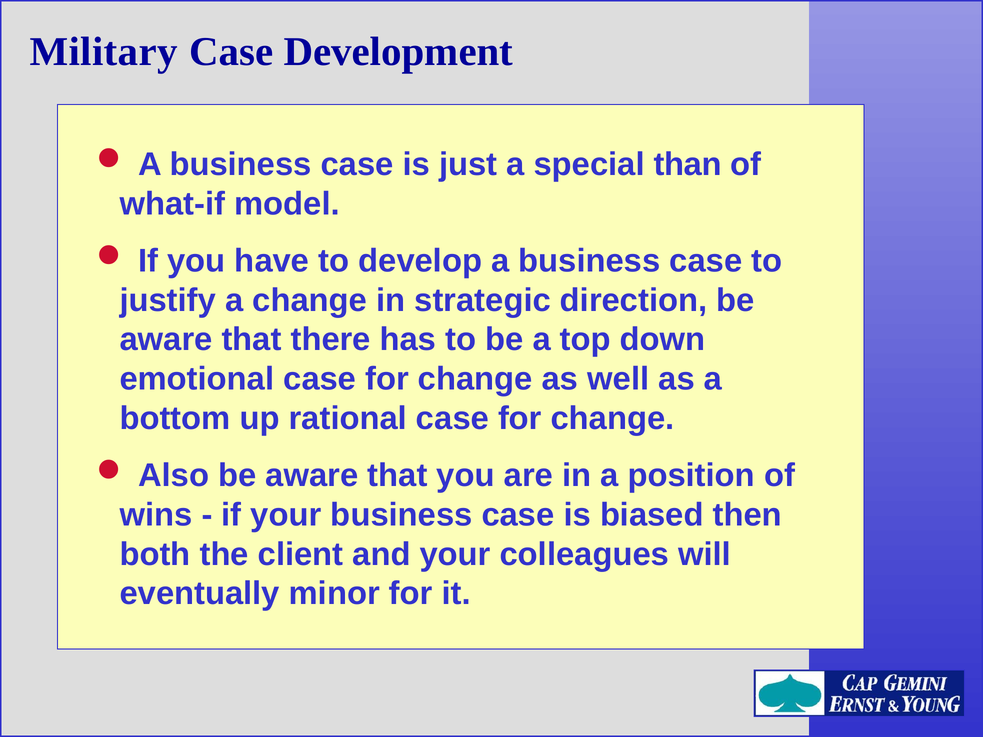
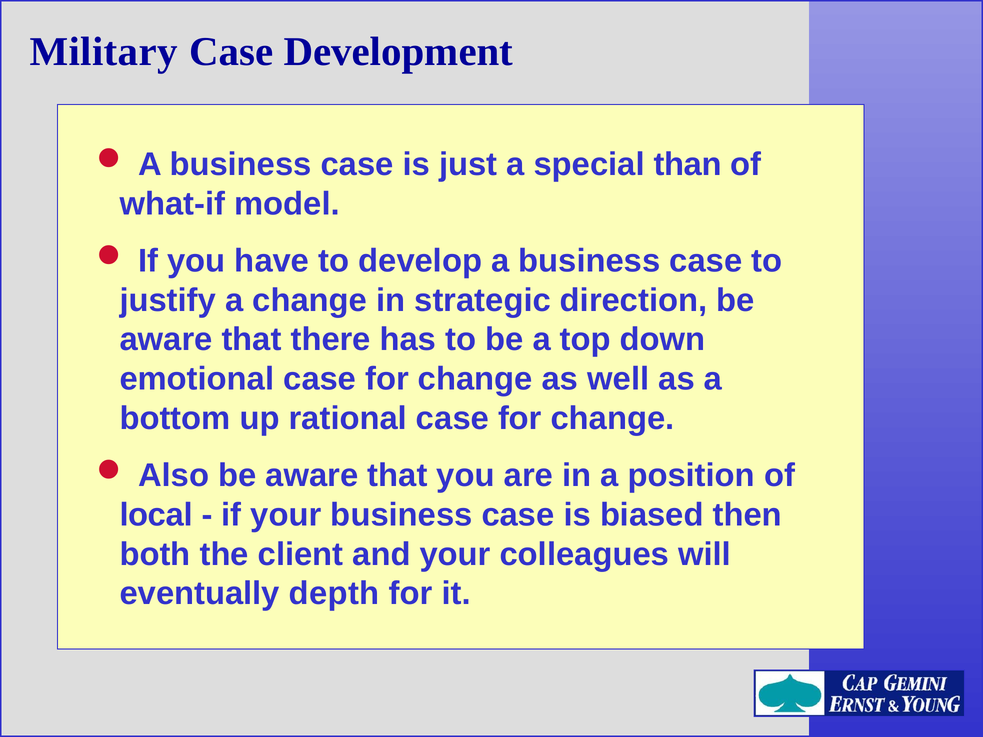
wins: wins -> local (156, 515)
minor: minor -> depth (334, 594)
